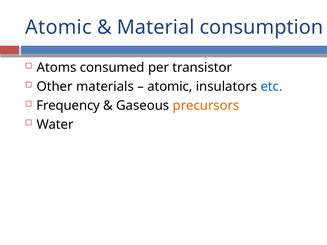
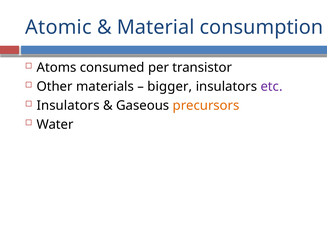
atomic: atomic -> bigger (170, 87)
etc colour: blue -> purple (272, 87)
Frequency: Frequency -> Insulators (68, 106)
